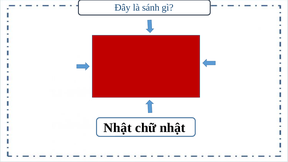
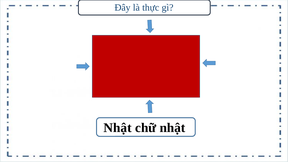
sánh: sánh -> thực (151, 7)
